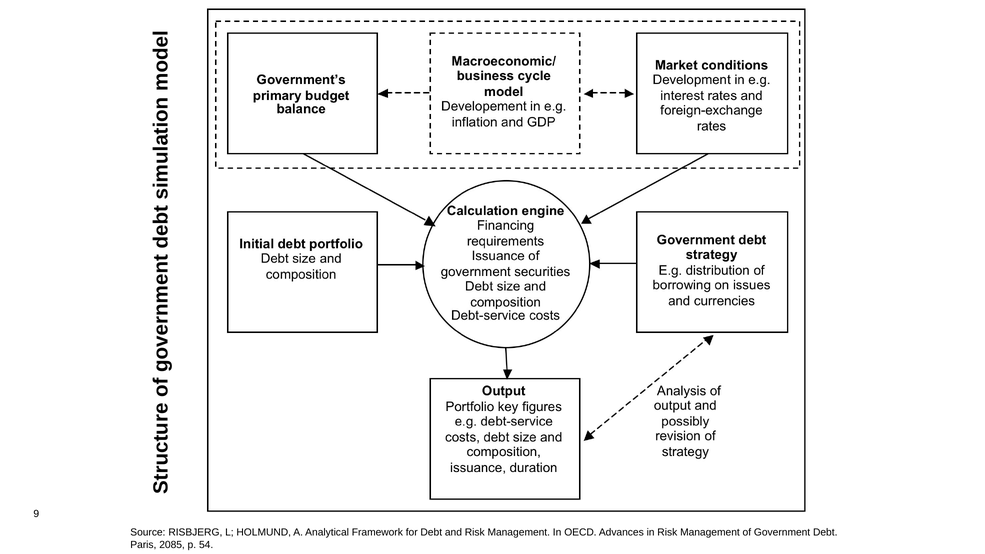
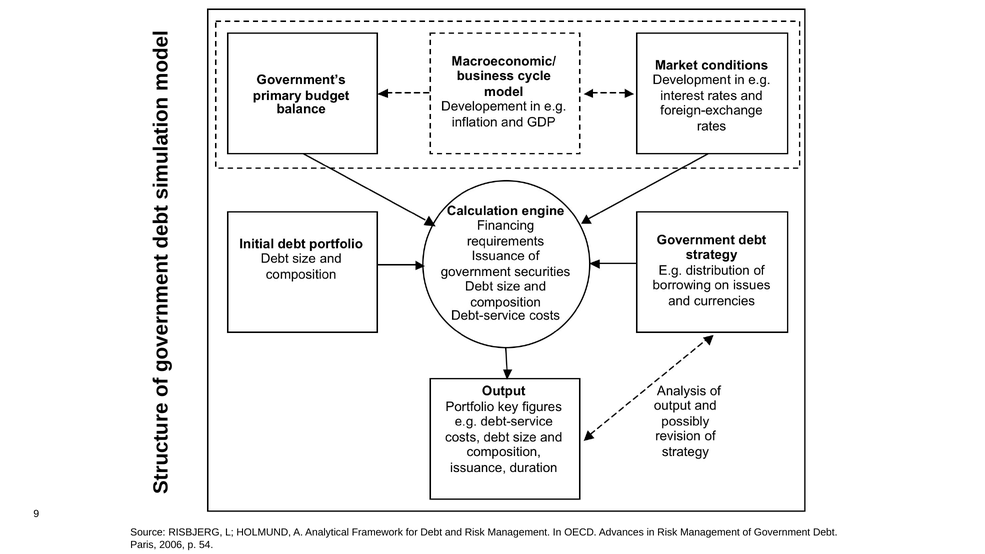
2085: 2085 -> 2006 (172, 545)
